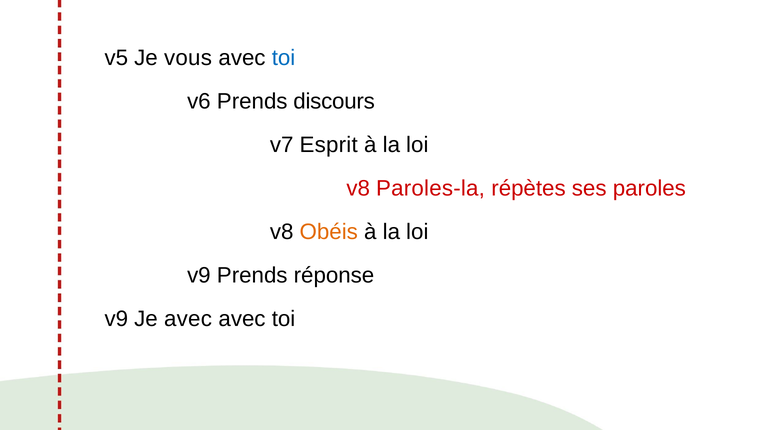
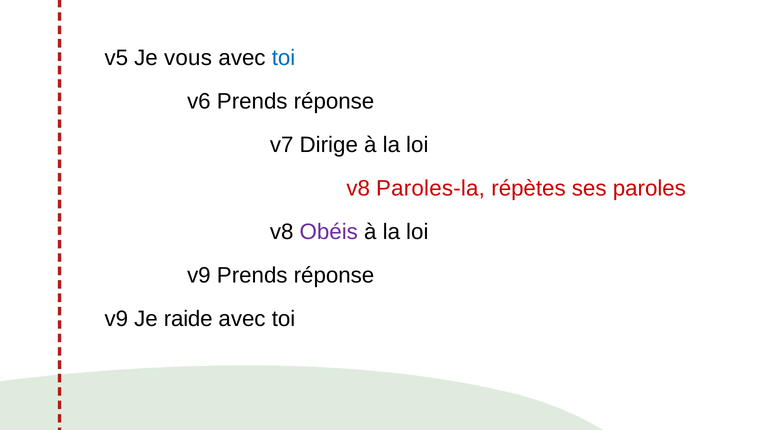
v6 Prends discours: discours -> réponse (334, 102)
Esprit: Esprit -> Dirige (329, 145)
Obéis colour: orange -> purple (329, 232)
Je avec: avec -> raide (188, 319)
